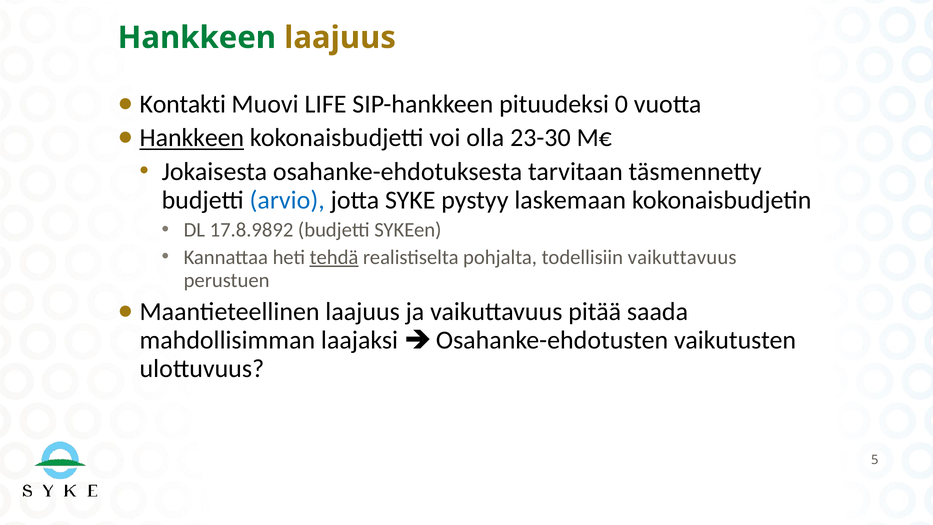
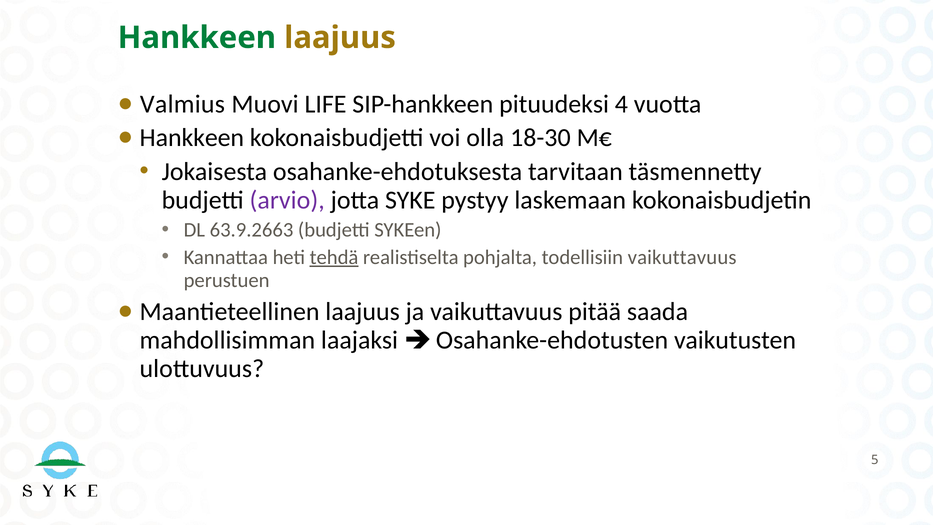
Kontakti: Kontakti -> Valmius (182, 104)
0: 0 -> 4 (621, 104)
Hankkeen underline: present -> none (192, 138)
23-30: 23-30 -> 18-30 (540, 138)
arvio colour: blue -> purple (287, 200)
17.8.9892: 17.8.9892 -> 63.9.2663 (252, 230)
